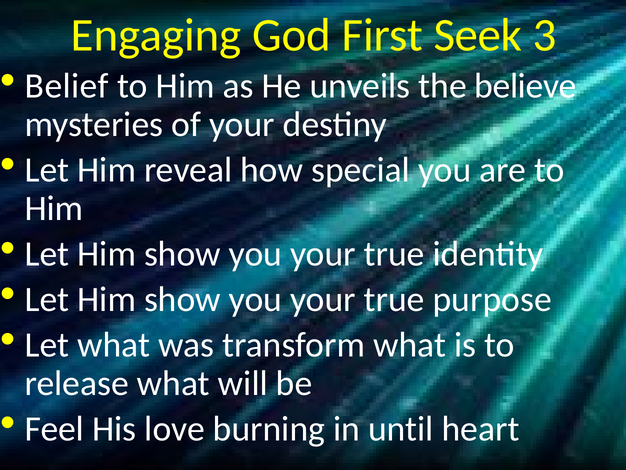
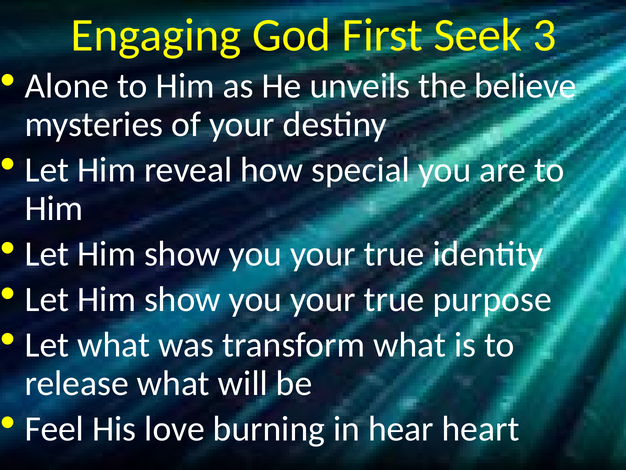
Belief: Belief -> Alone (67, 86)
until: until -> hear (401, 428)
